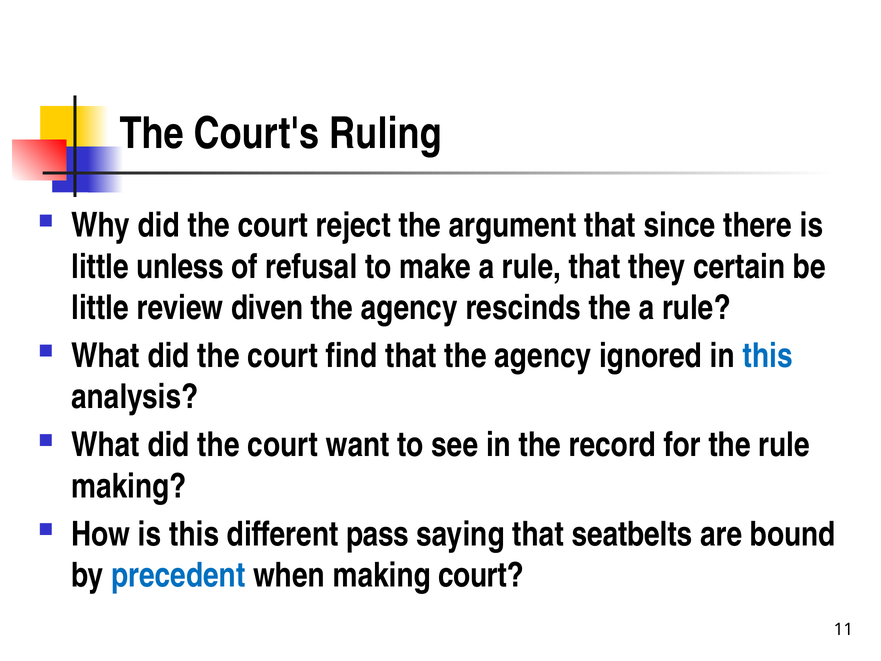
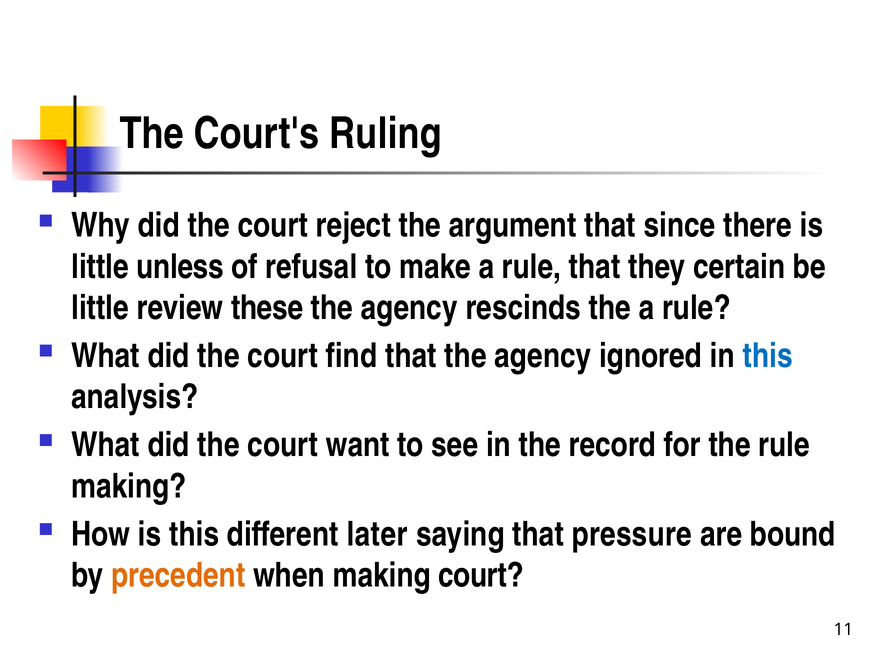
diven: diven -> these (267, 308)
pass: pass -> later (377, 534)
seatbelts: seatbelts -> pressure (632, 534)
precedent colour: blue -> orange (178, 575)
